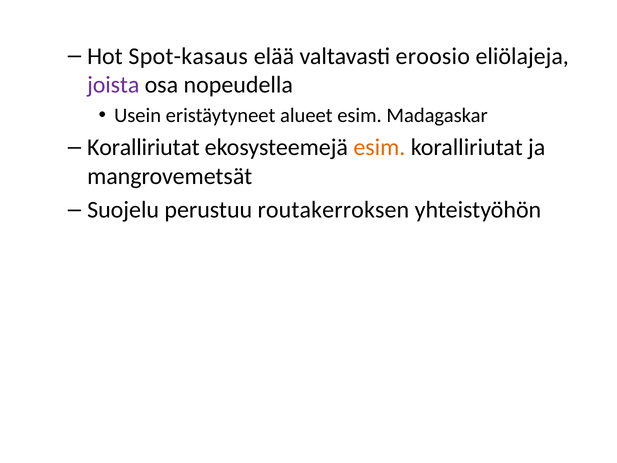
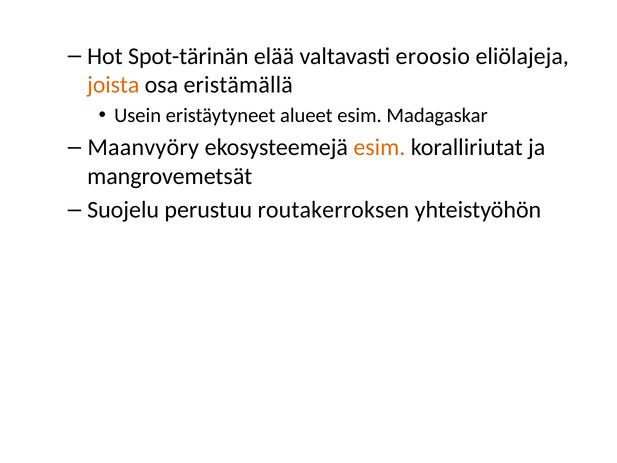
Spot-kasaus: Spot-kasaus -> Spot-tärinän (188, 56)
joista colour: purple -> orange (113, 85)
nopeudella: nopeudella -> eristämällä (238, 85)
Koralliriutat: Koralliriutat -> Maanvyöry (143, 147)
